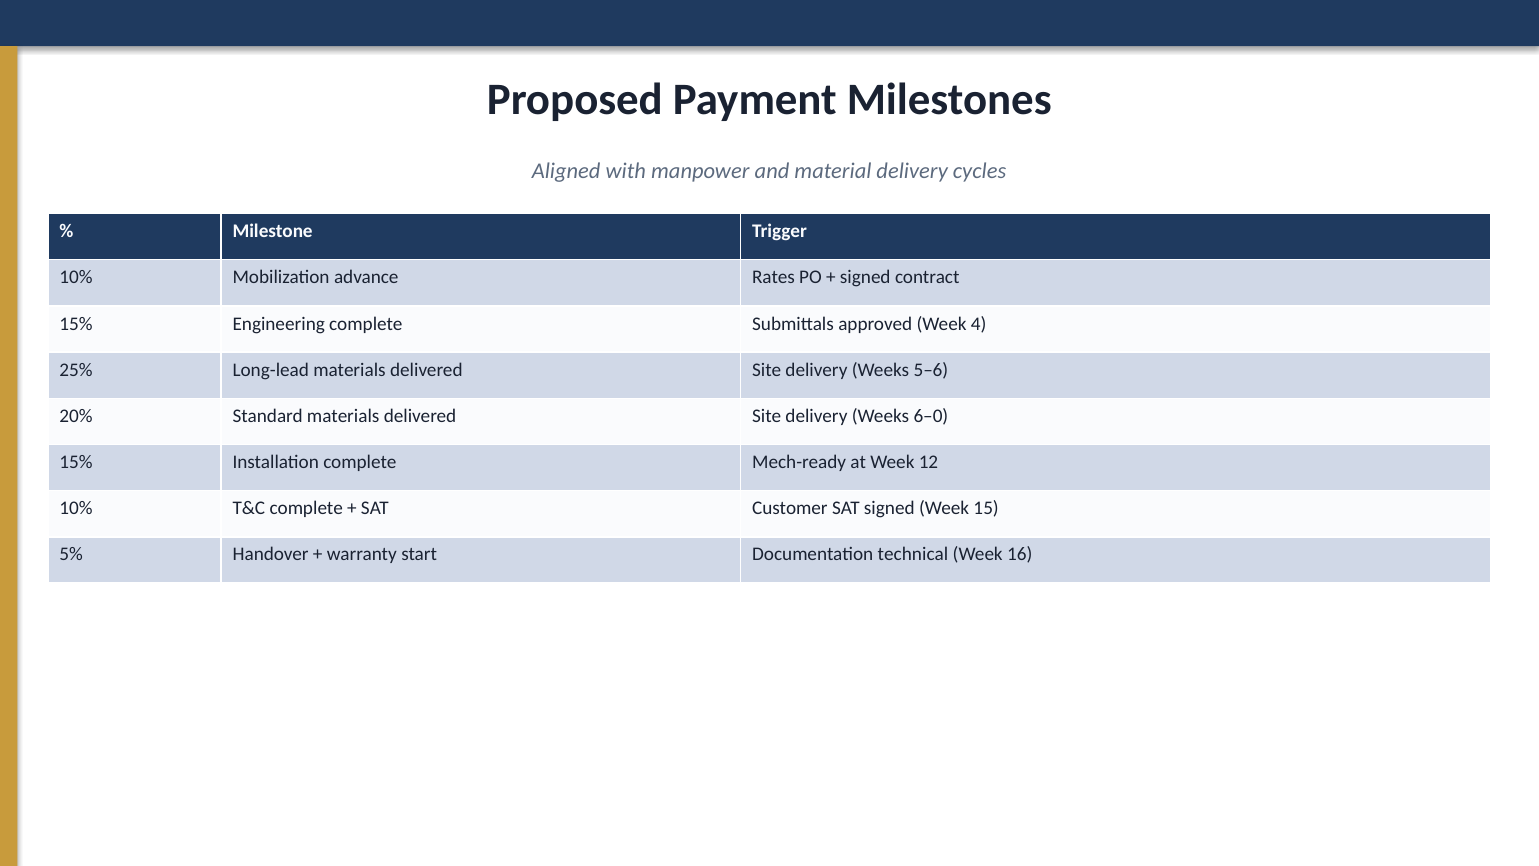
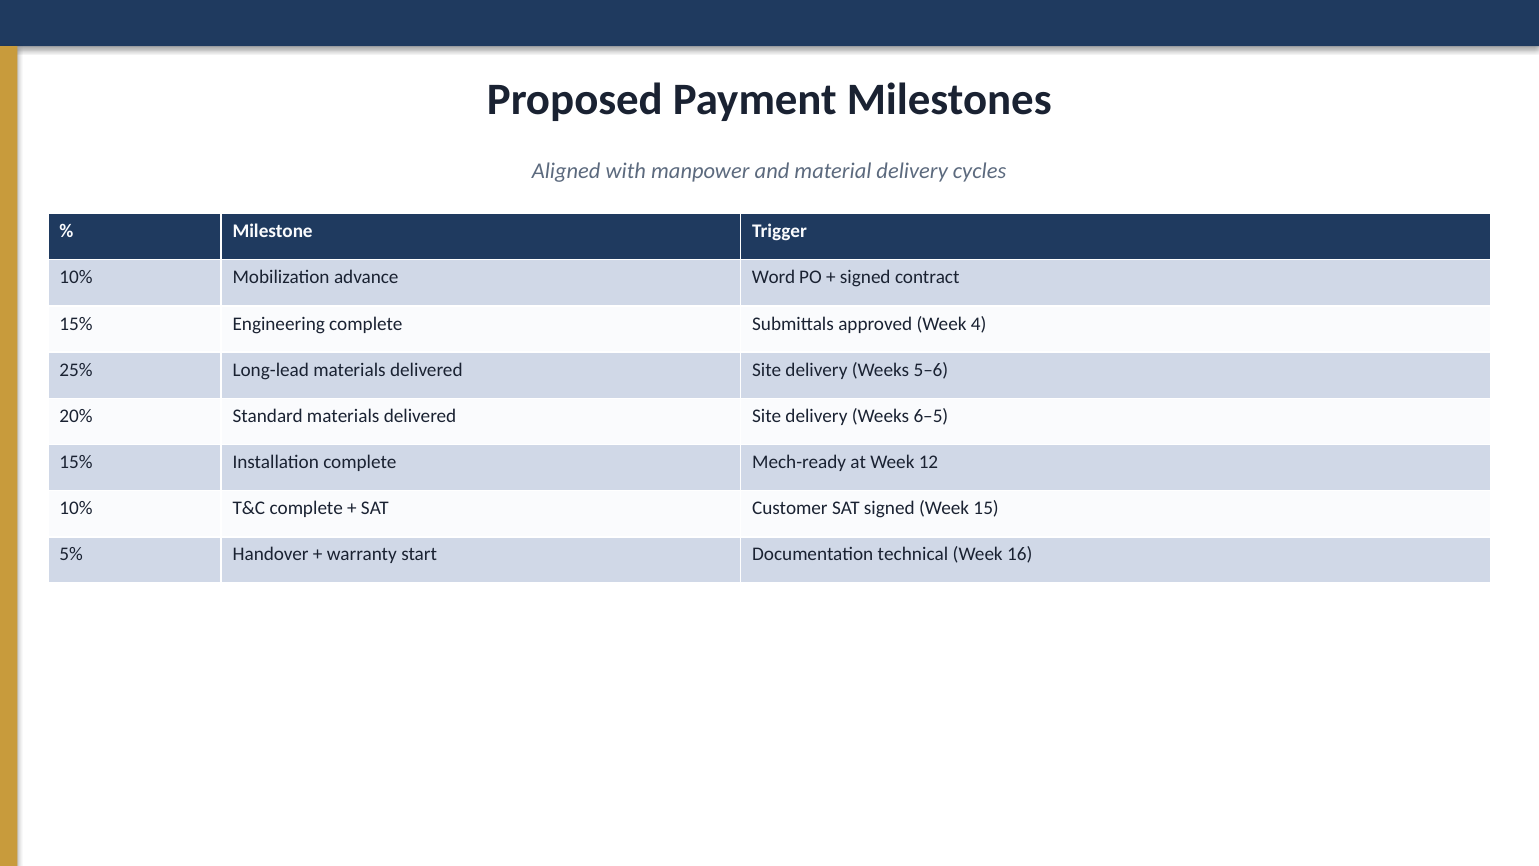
Rates: Rates -> Word (774, 277)
6–0: 6–0 -> 6–5 (931, 416)
